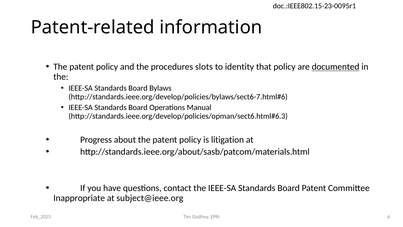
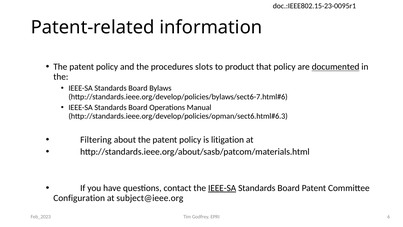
identity: identity -> product (240, 67)
Progress: Progress -> Filtering (96, 140)
IEEE-SA underline: none -> present (222, 188)
Inappropriate: Inappropriate -> Configuration (79, 198)
